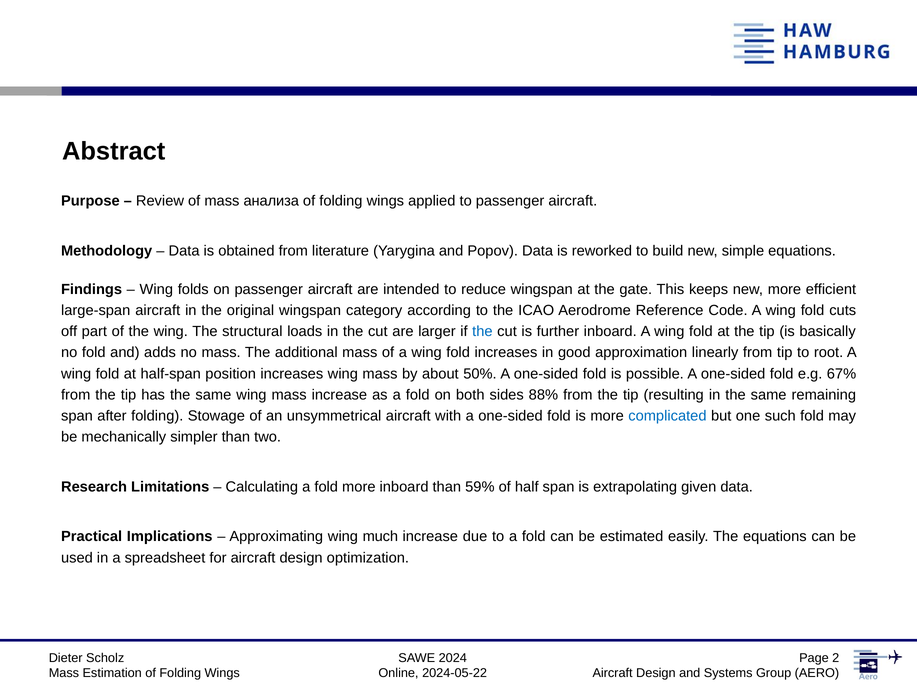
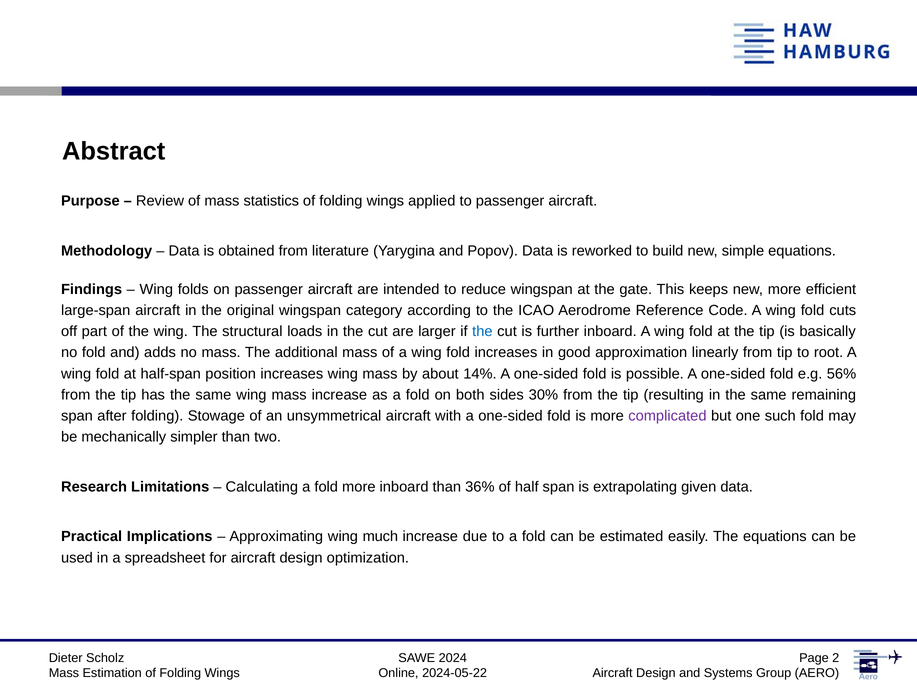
анализа: анализа -> statistics (271, 201)
50%: 50% -> 14% (480, 374)
67%: 67% -> 56% (842, 374)
88%: 88% -> 30% (543, 395)
complicated colour: blue -> purple (667, 416)
59%: 59% -> 36% (480, 487)
